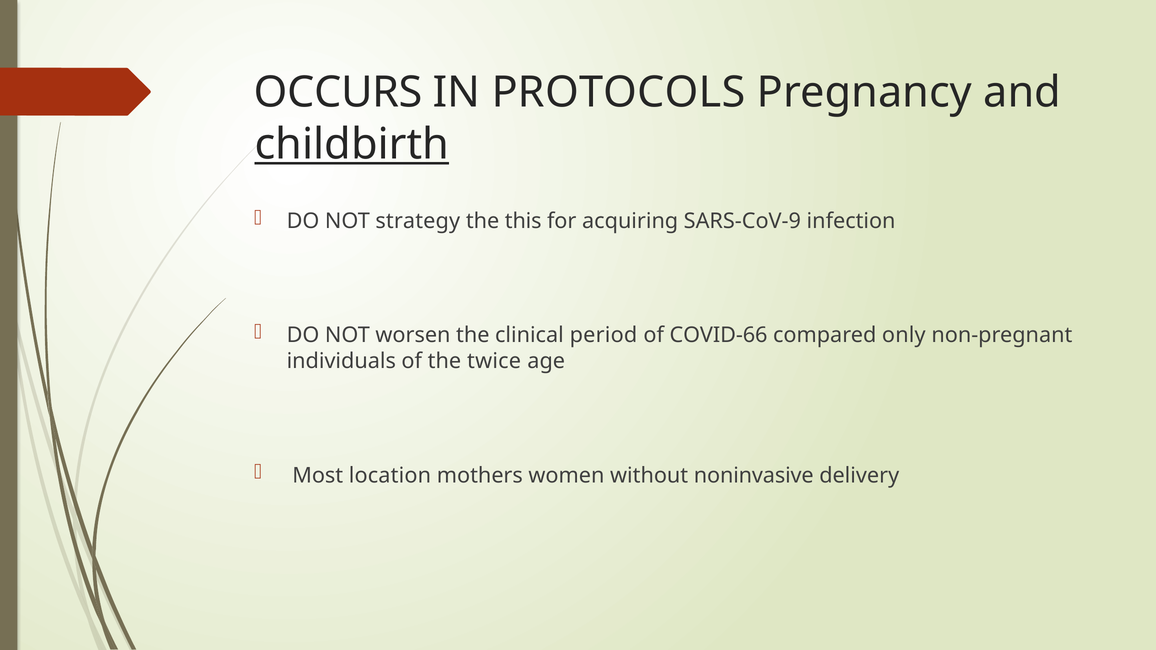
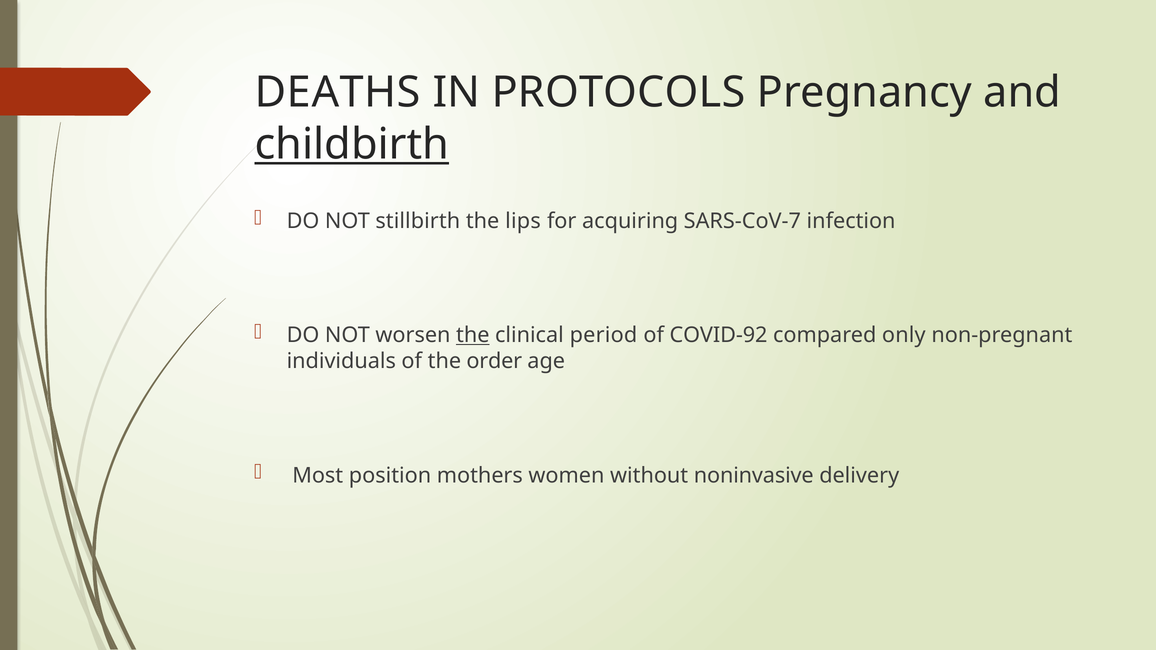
OCCURS: OCCURS -> DEATHS (338, 93)
strategy: strategy -> stillbirth (418, 221)
this: this -> lips (523, 221)
SARS-CoV-9: SARS-CoV-9 -> SARS-CoV-7 (742, 221)
the underline: none -> present (473, 335)
COVID-66: COVID-66 -> COVID-92 (719, 335)
twice: twice -> order (494, 361)
location: location -> position (390, 476)
